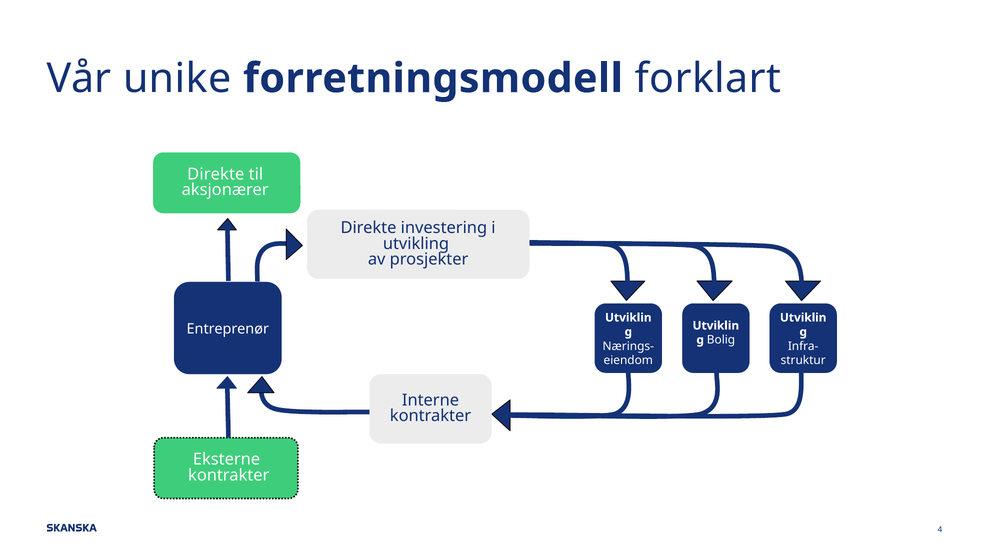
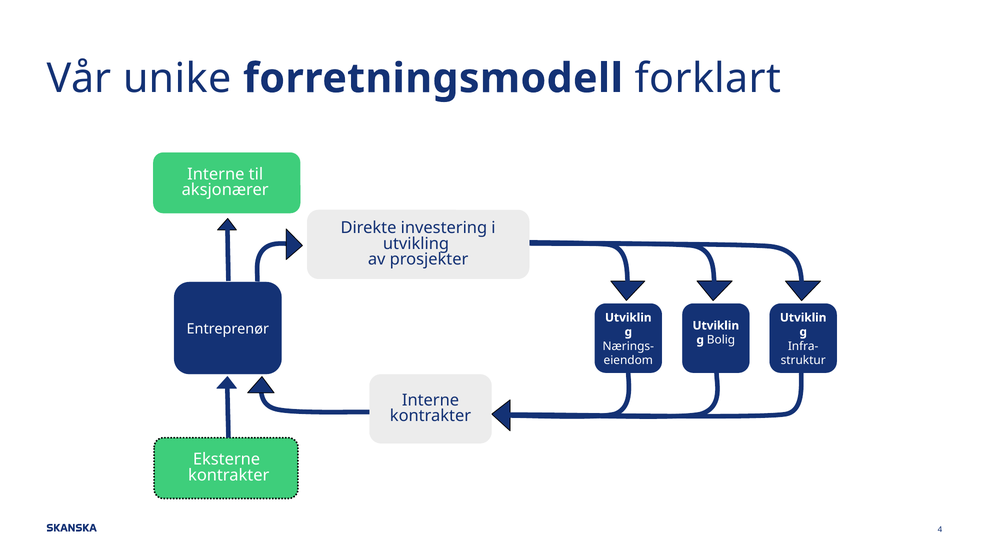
Direkte: Direkte -> Interne (216, 174)
